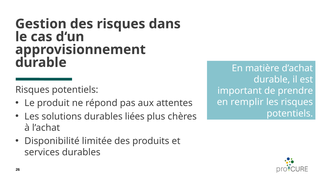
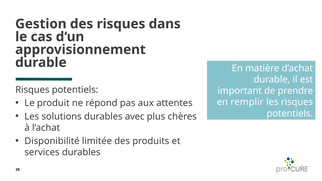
liées: liées -> avec (135, 116)
